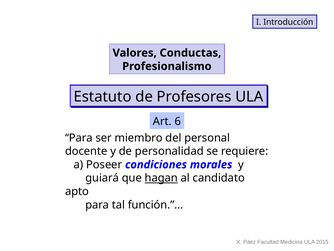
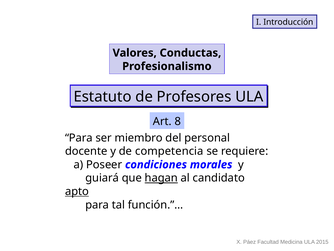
6: 6 -> 8 (178, 121)
personalidad: personalidad -> competencia (169, 151)
apto underline: none -> present (77, 191)
